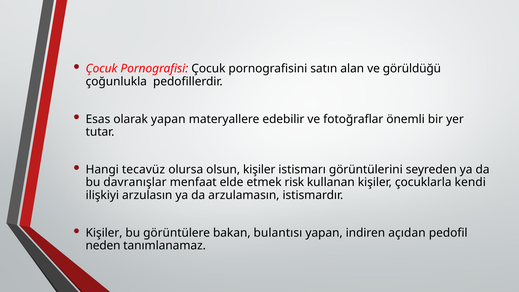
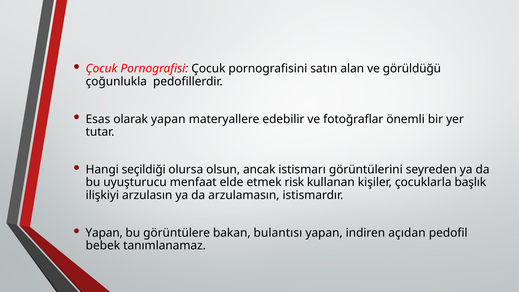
tecavüz: tecavüz -> seçildiği (144, 170)
olsun kişiler: kişiler -> ancak (259, 170)
davranışlar: davranışlar -> uyuşturucu (135, 182)
kendi: kendi -> başlık (470, 182)
Kişiler: Kişiler -> Yapan (104, 233)
neden: neden -> bebek (103, 246)
